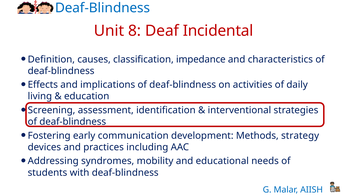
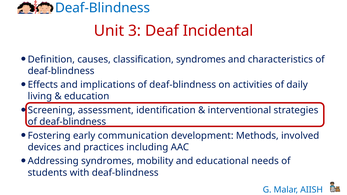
8: 8 -> 3 (135, 31)
classification impedance: impedance -> syndromes (201, 59)
strategy: strategy -> involved (300, 136)
